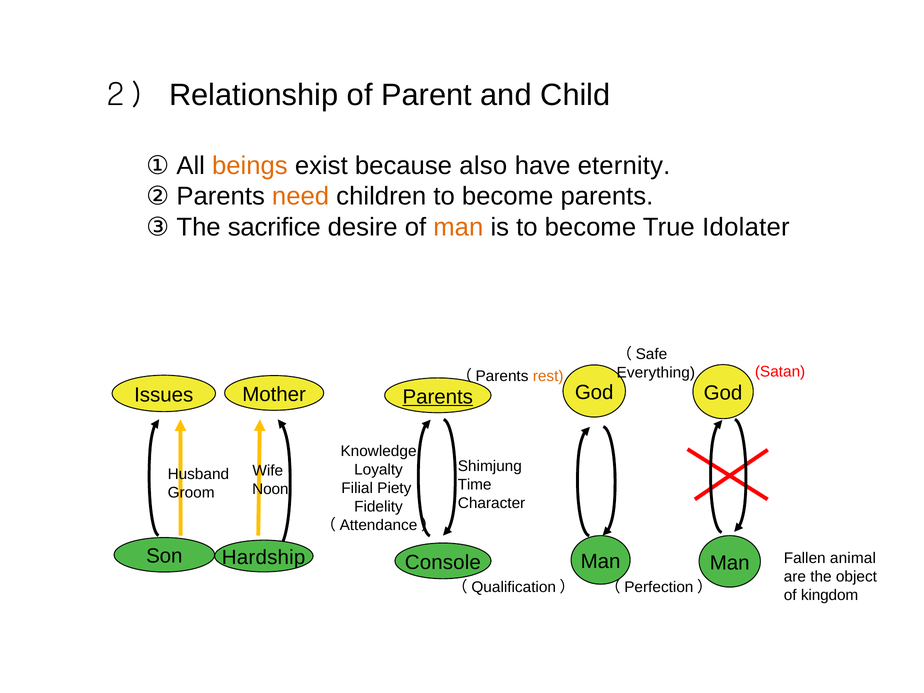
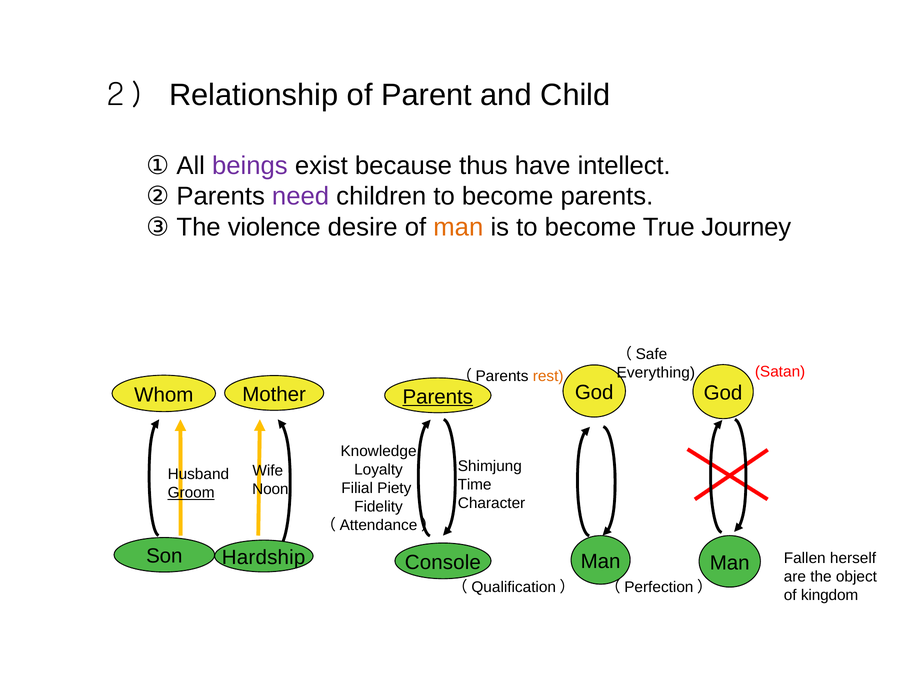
beings colour: orange -> purple (250, 166)
also: also -> thus (483, 166)
eternity: eternity -> intellect (624, 166)
need colour: orange -> purple (301, 196)
sacrifice: sacrifice -> violence (274, 227)
Idolater: Idolater -> Journey (746, 227)
Issues: Issues -> Whom (164, 395)
Groom underline: none -> present (191, 493)
animal: animal -> herself (853, 558)
